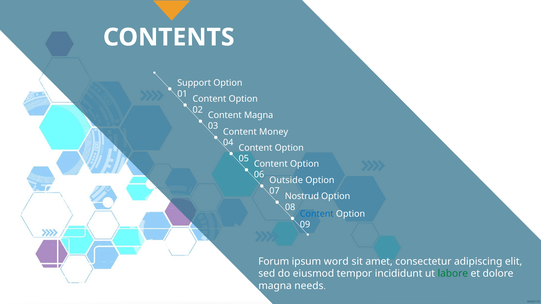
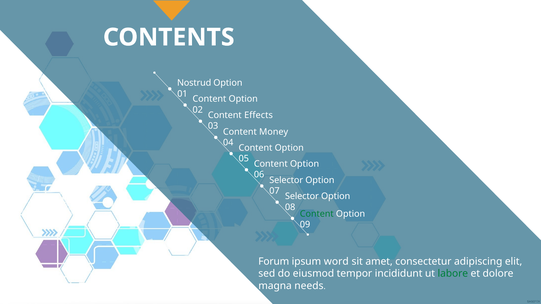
Support: Support -> Nostrud (194, 83)
Content Magna: Magna -> Effects (259, 115)
Outside: Outside -> Selector (286, 180)
Nostrud: Nostrud -> Selector (302, 196)
Content colour: blue -> green (317, 214)
